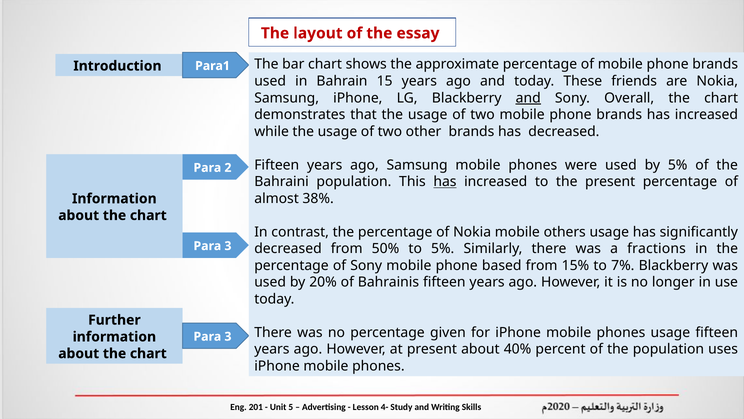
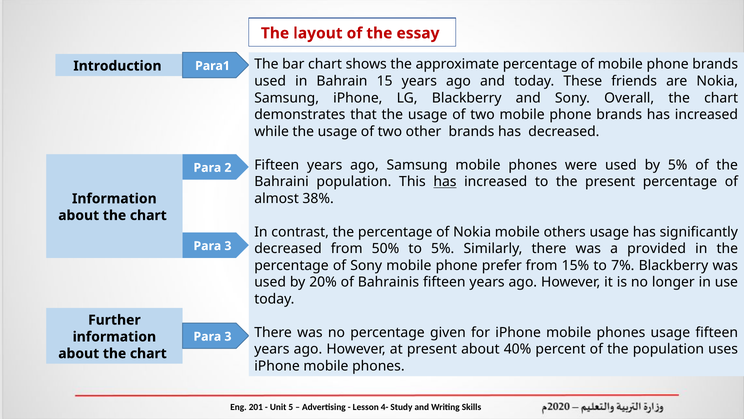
and underline: present -> none (528, 98)
fractions: fractions -> provided (657, 248)
based: based -> prefer (502, 265)
